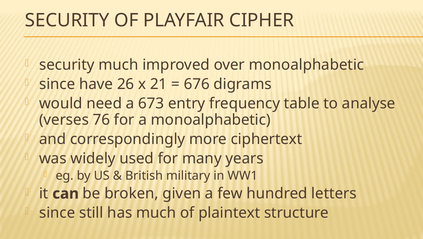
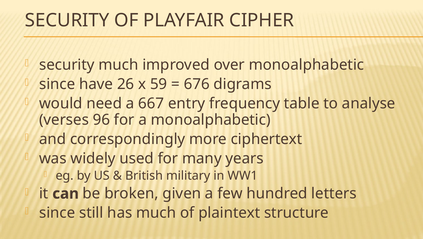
21: 21 -> 59 (159, 84)
673: 673 -> 667 (151, 103)
76: 76 -> 96 (101, 120)
